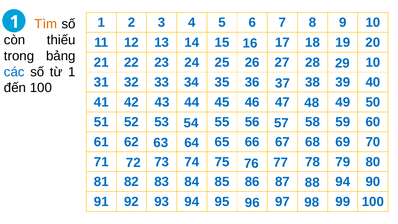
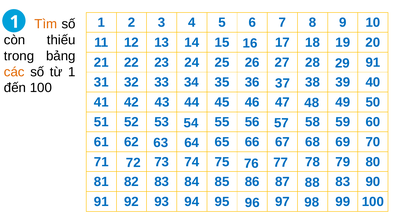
10: 10 -> 91 (373, 62)
các colour: blue -> orange (14, 72)
94: 94 -> 83 (343, 182)
